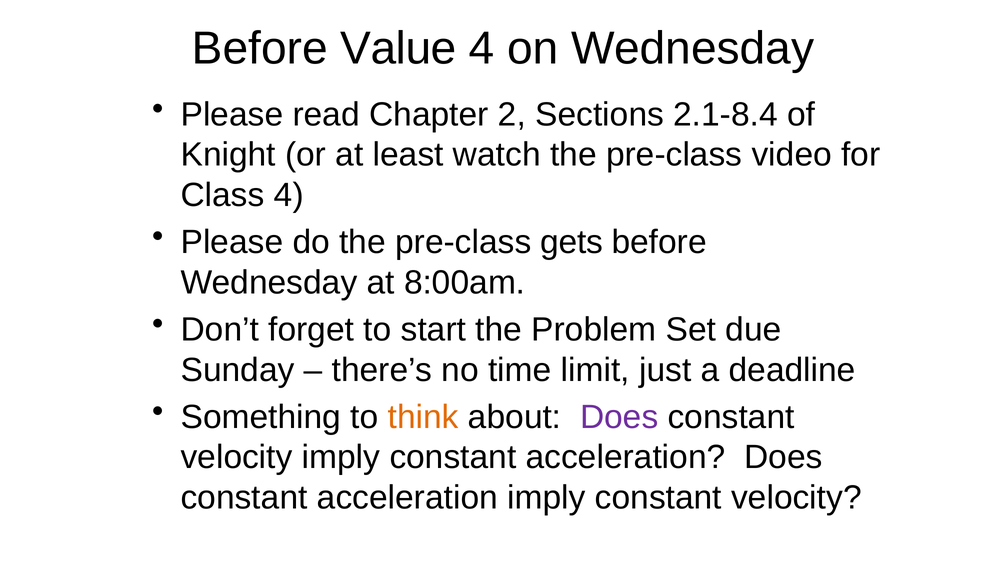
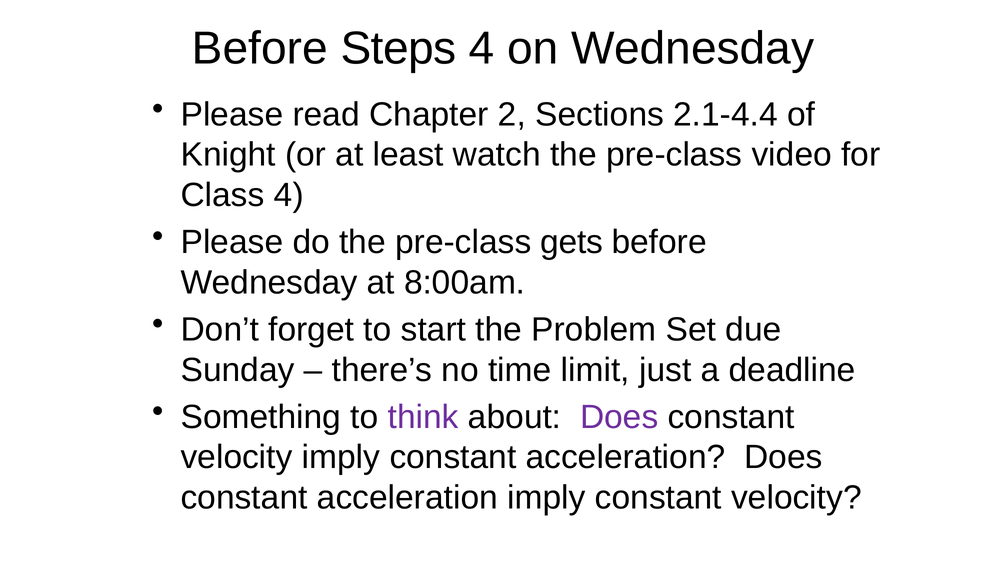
Value: Value -> Steps (399, 48)
2.1-8.4: 2.1-8.4 -> 2.1-4.4 (726, 114)
think colour: orange -> purple (423, 417)
